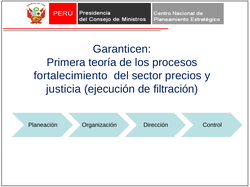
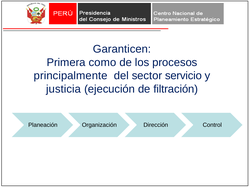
teoría: teoría -> como (102, 63)
fortalecimiento: fortalecimiento -> principalmente (71, 76)
precios: precios -> servicio (183, 76)
